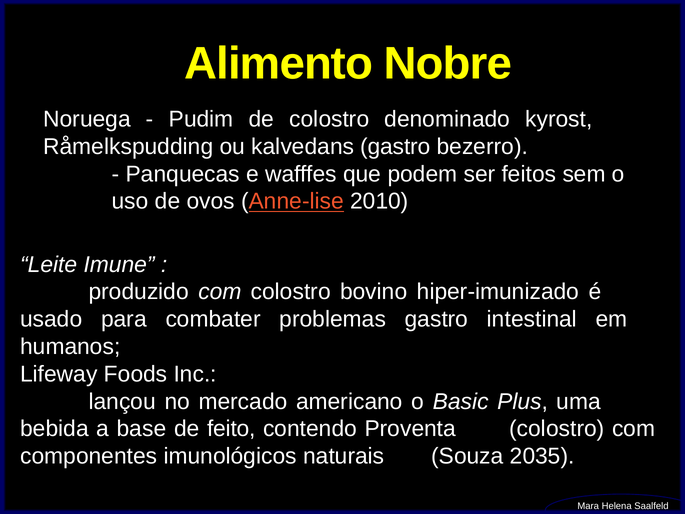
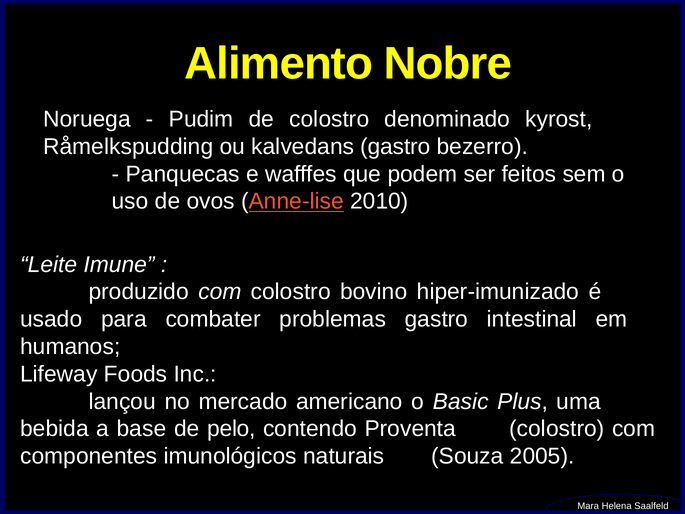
feito: feito -> pelo (231, 429)
2035: 2035 -> 2005 (542, 456)
